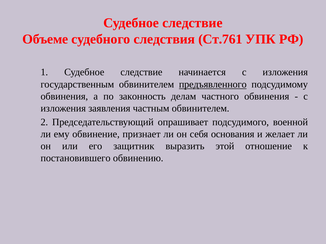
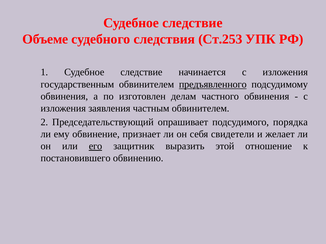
Ст.761: Ст.761 -> Ст.253 (220, 39)
законность: законность -> изготовлен (142, 97)
военной: военной -> порядка (290, 122)
основания: основания -> свидетели (233, 134)
его underline: none -> present (96, 146)
